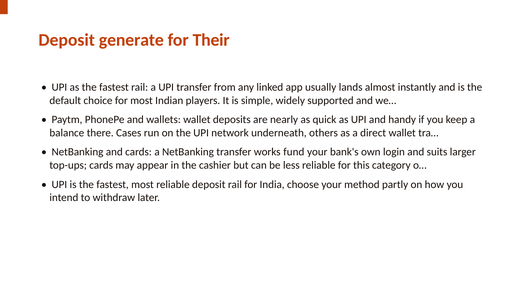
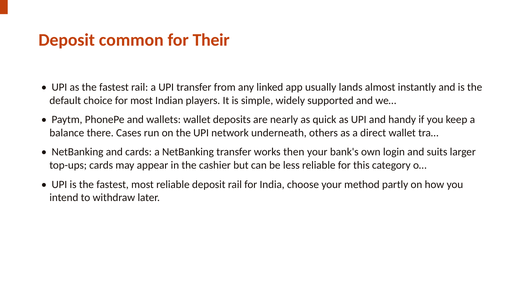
generate: generate -> common (131, 40)
fund: fund -> then (294, 152)
